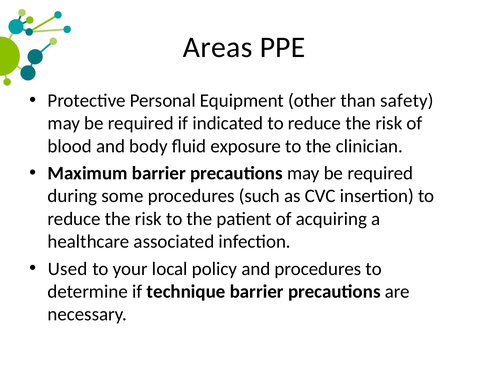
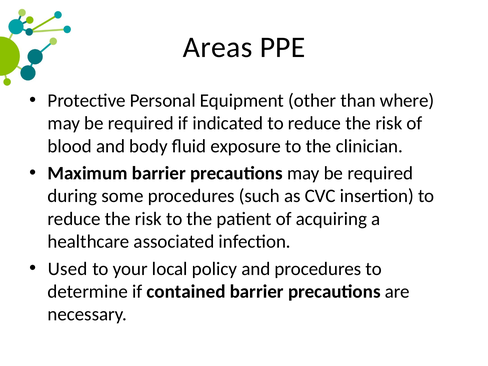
safety: safety -> where (407, 101)
technique: technique -> contained (186, 292)
